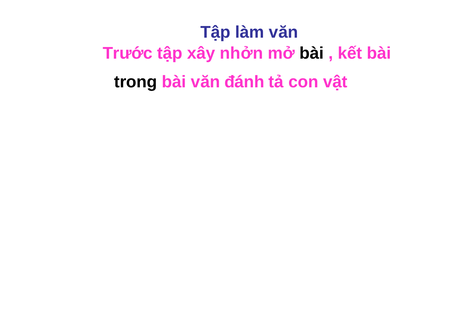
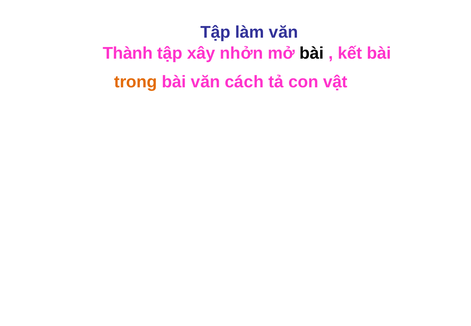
Trước: Trước -> Thành (128, 53)
trong colour: black -> orange (136, 82)
đánh: đánh -> cách (244, 82)
